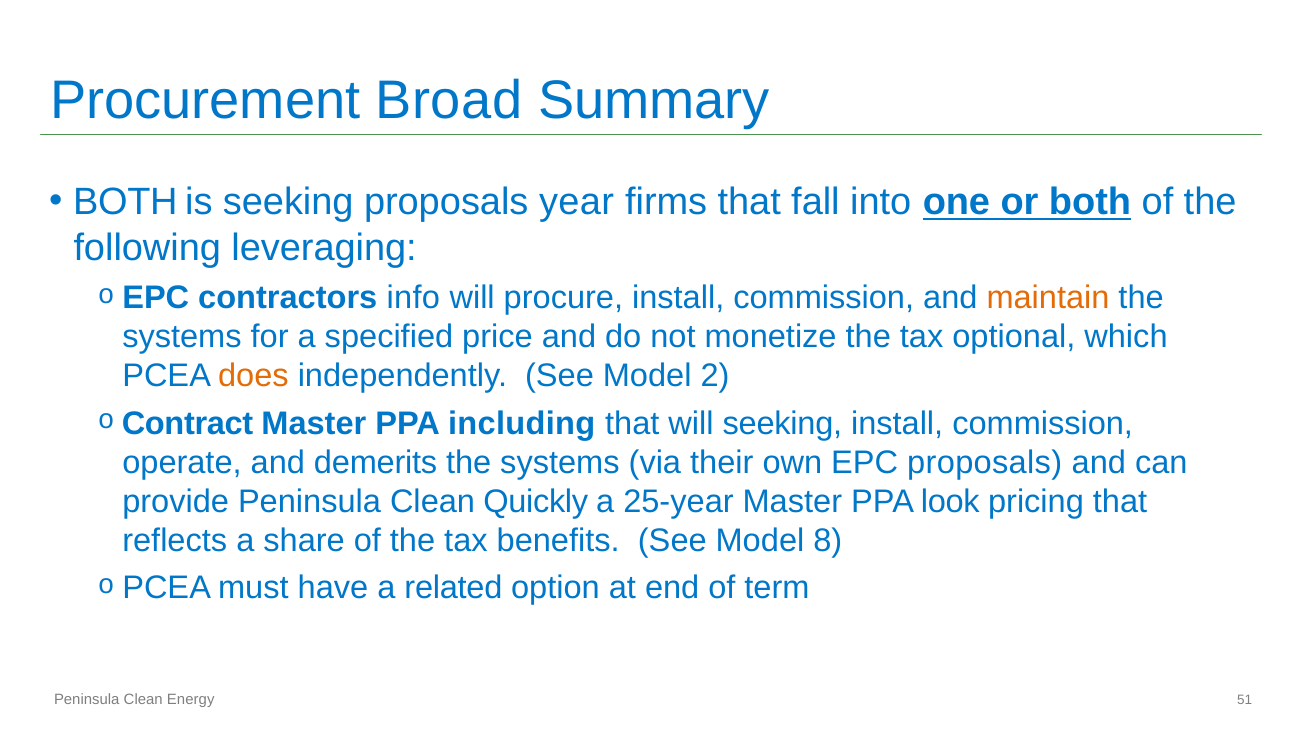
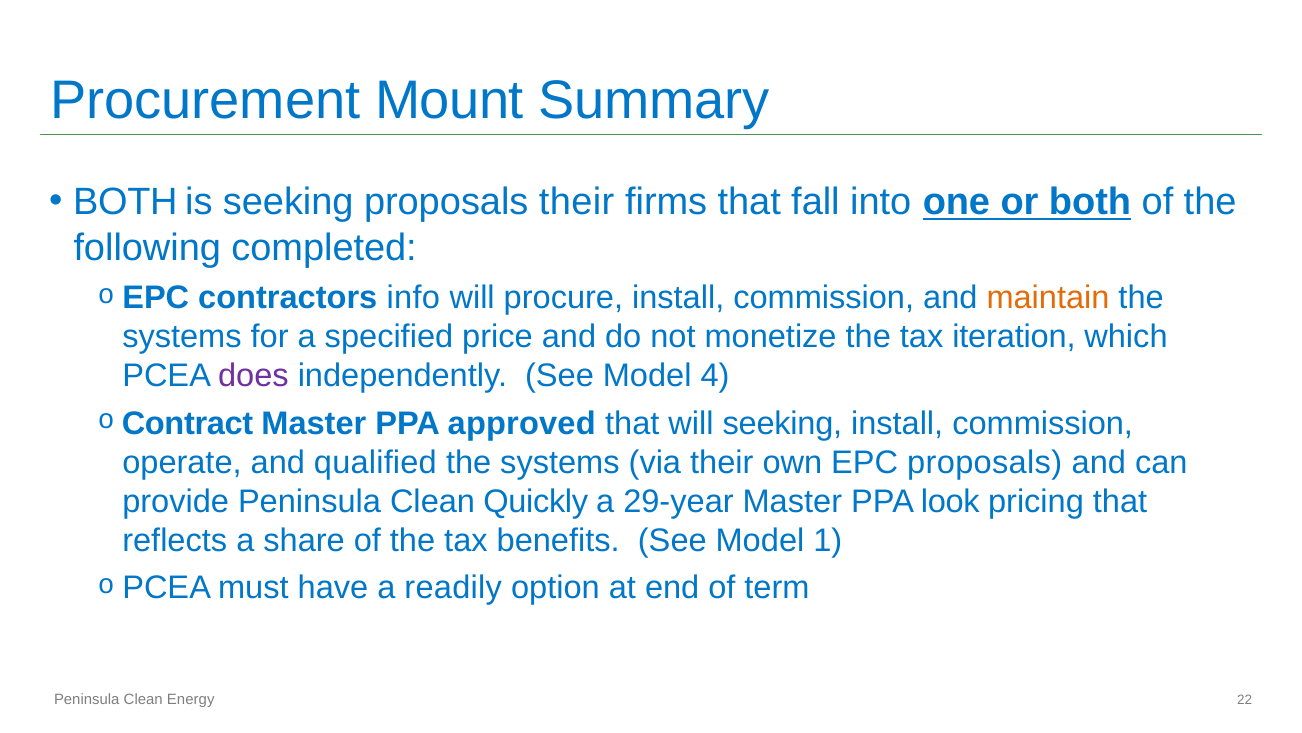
Broad: Broad -> Mount (449, 101)
proposals year: year -> their (577, 202)
leveraging: leveraging -> completed (324, 248)
optional: optional -> iteration (1014, 337)
does colour: orange -> purple (253, 376)
2: 2 -> 4 (715, 376)
including: including -> approved (522, 423)
demerits: demerits -> qualified (375, 462)
25-year: 25-year -> 29-year (678, 501)
8: 8 -> 1 (828, 540)
related: related -> readily (453, 587)
51: 51 -> 22 (1245, 699)
